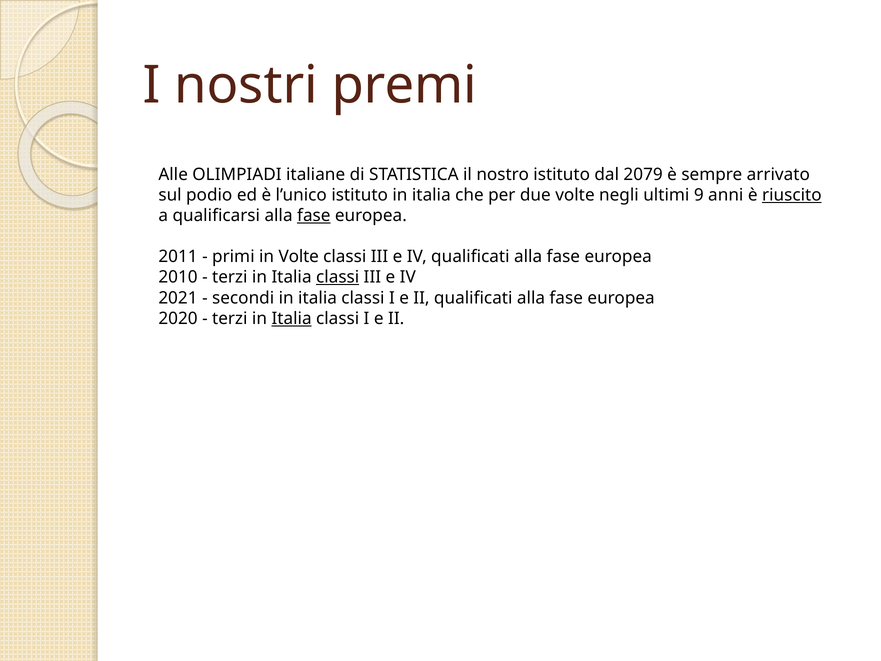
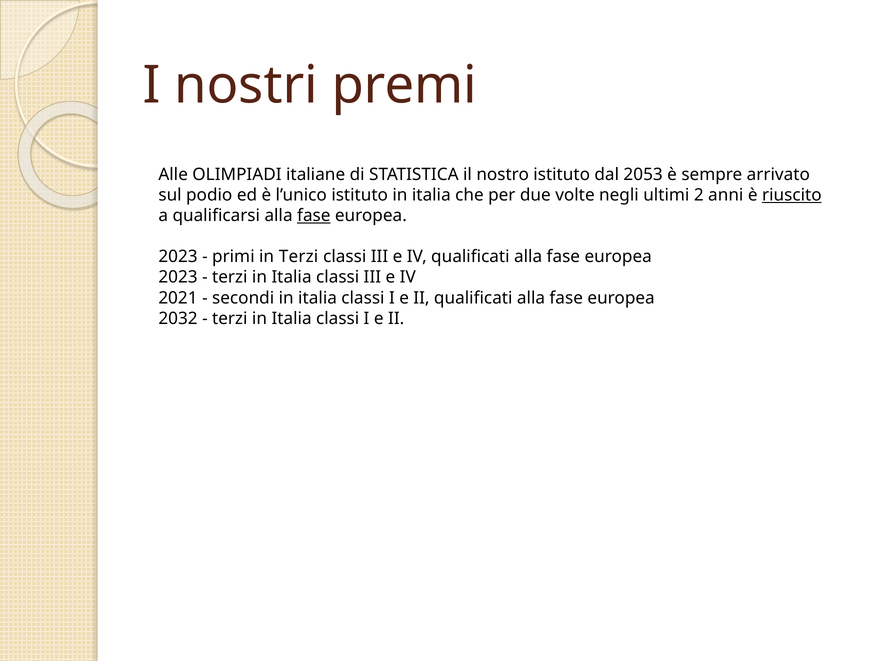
2079: 2079 -> 2053 (643, 174)
9: 9 -> 2 (699, 195)
2011: 2011 -> 2023 (178, 257)
in Volte: Volte -> Terzi (299, 257)
2010: 2010 -> 2023 (178, 277)
classi underline: present -> none (338, 277)
2020: 2020 -> 2032 (178, 318)
Italia underline: present -> none (292, 318)
